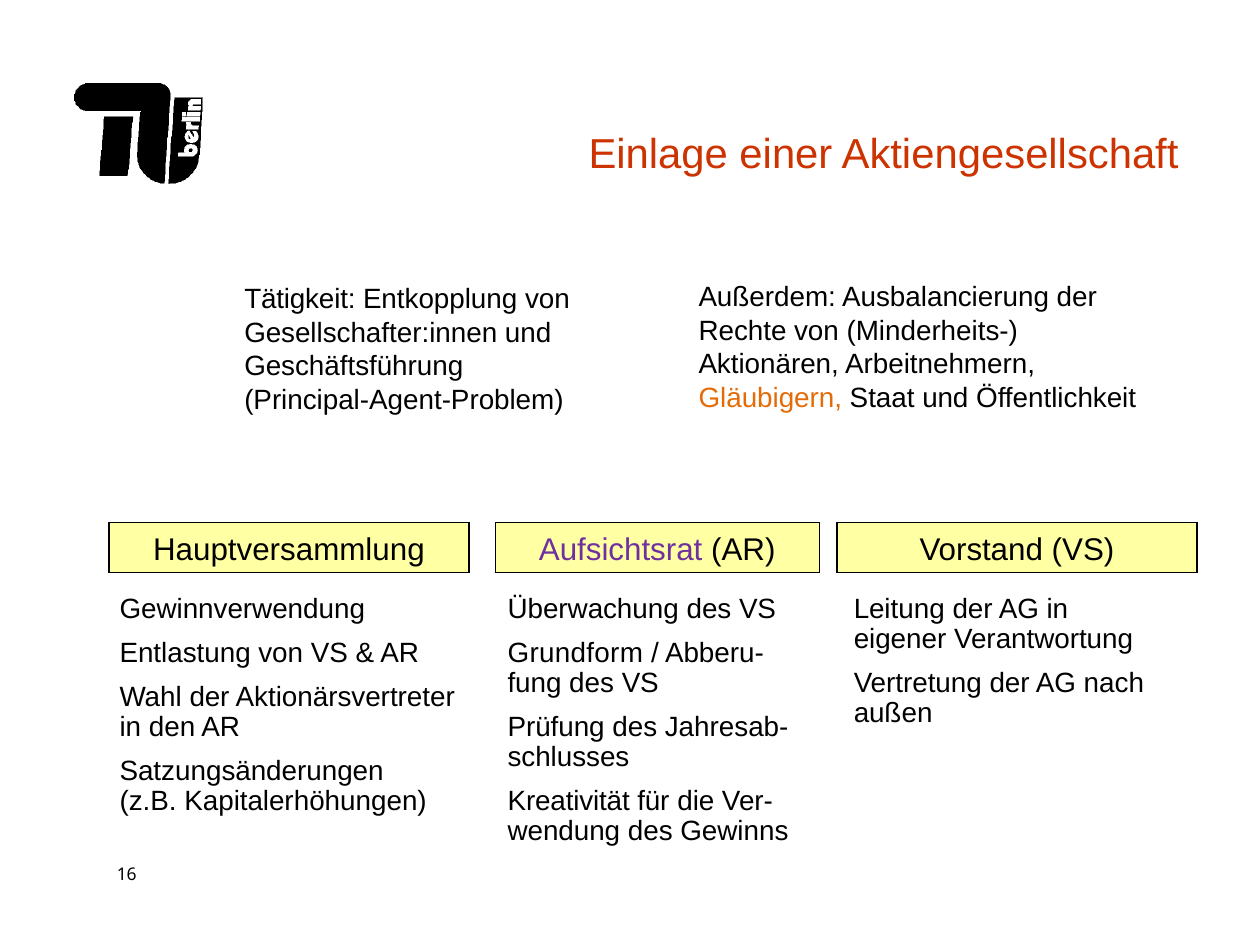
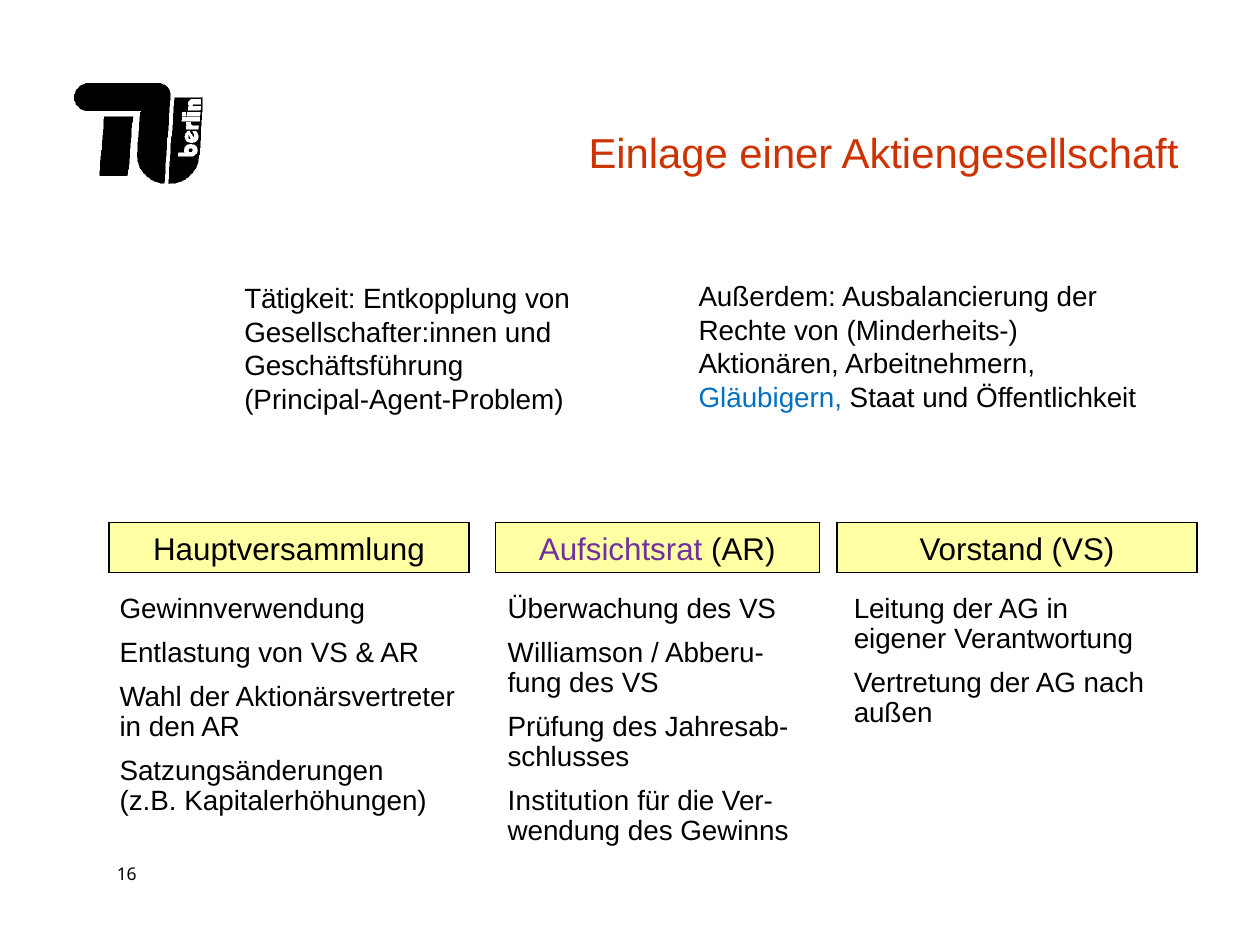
Gläubigern colour: orange -> blue (770, 398)
Grundform: Grundform -> Williamson (575, 653)
Kreativität: Kreativität -> Institution (568, 801)
